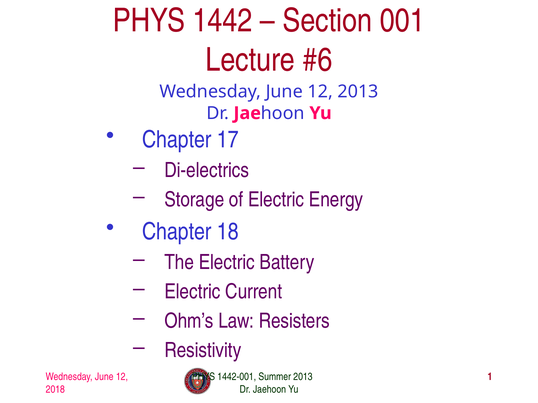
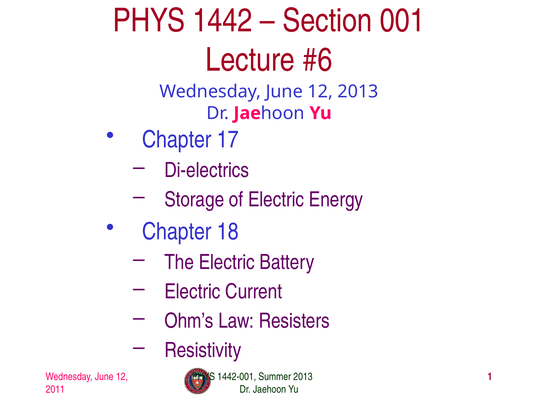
2018: 2018 -> 2011 (55, 390)
